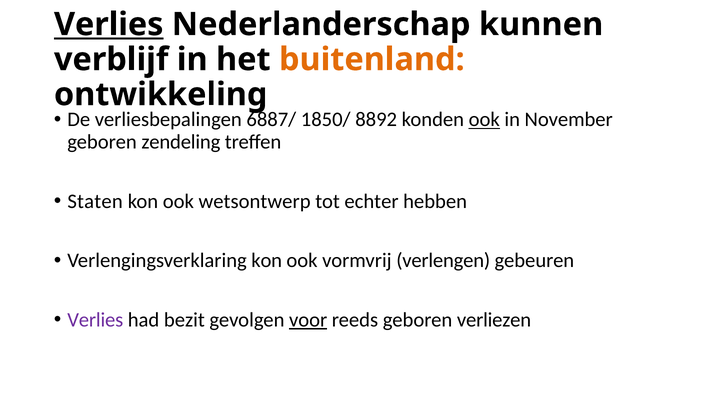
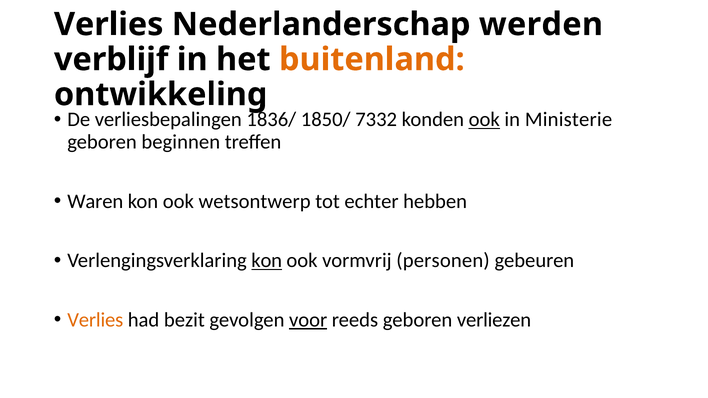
Verlies underline: present -> none (109, 24)
kunnen: kunnen -> werden (541, 24)
6887/: 6887/ -> 1836/ (271, 120)
8892: 8892 -> 7332 (376, 120)
November: November -> Ministerie (569, 120)
zendeling: zendeling -> beginnen (181, 142)
Staten: Staten -> Waren (95, 201)
kon underline: none -> present (267, 261)
verlengen: verlengen -> personen (443, 261)
Verlies colour: purple -> orange (95, 320)
